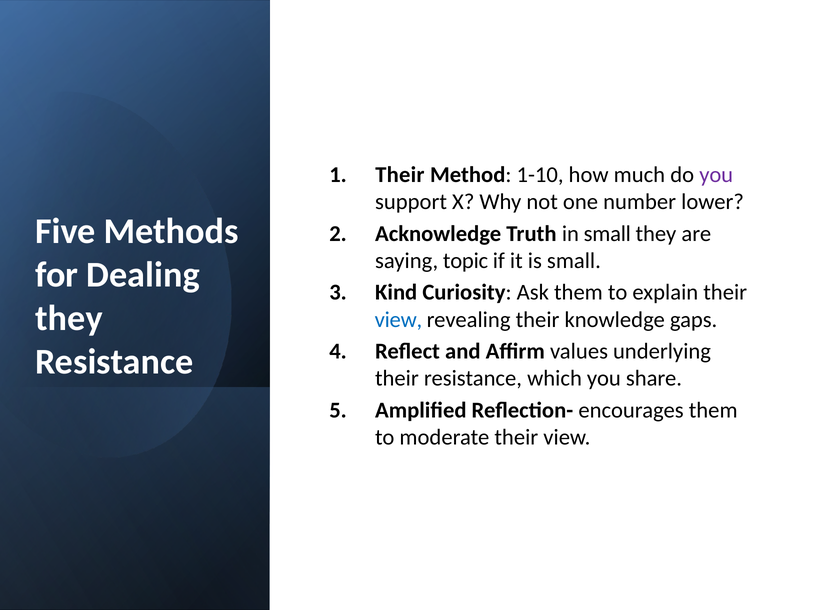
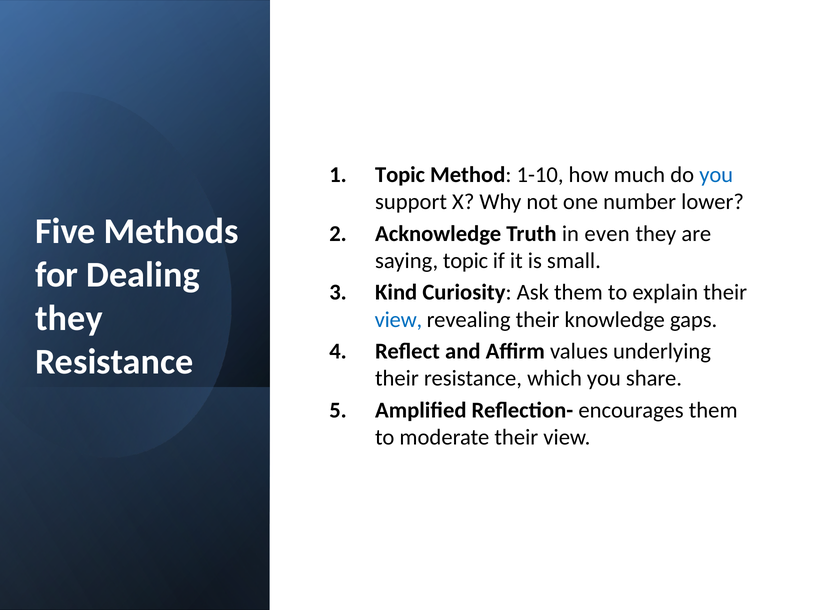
Their: Their -> Topic (400, 175)
you colour: purple -> blue (716, 175)
in small: small -> even (607, 234)
